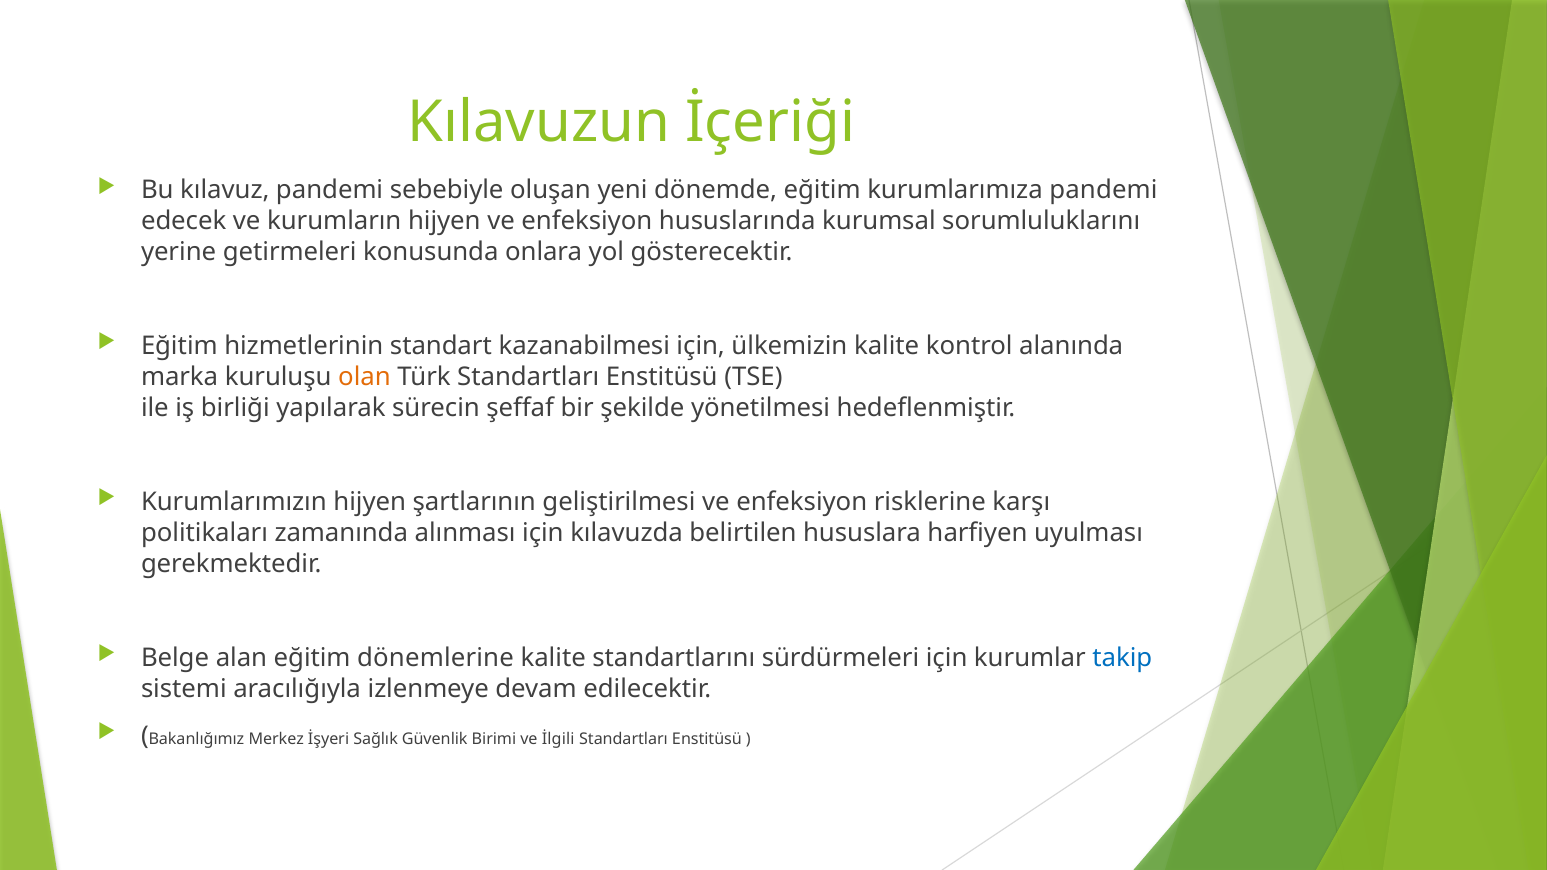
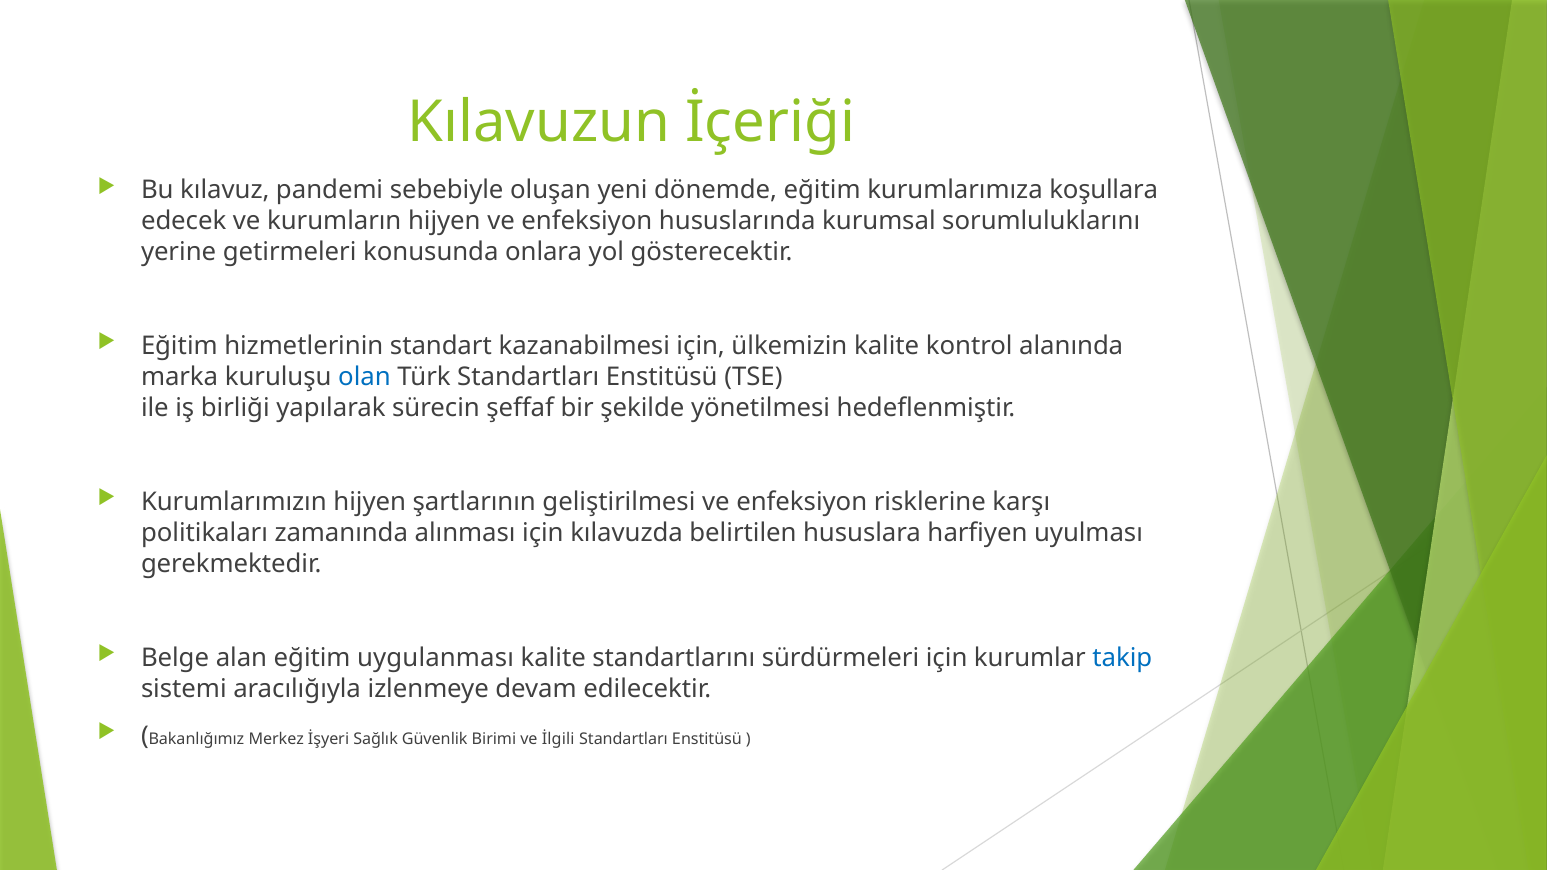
kurumlarımıza pandemi: pandemi -> koşullara (1104, 190)
olan colour: orange -> blue (364, 377)
dönemlerine: dönemlerine -> uygulanması (436, 658)
